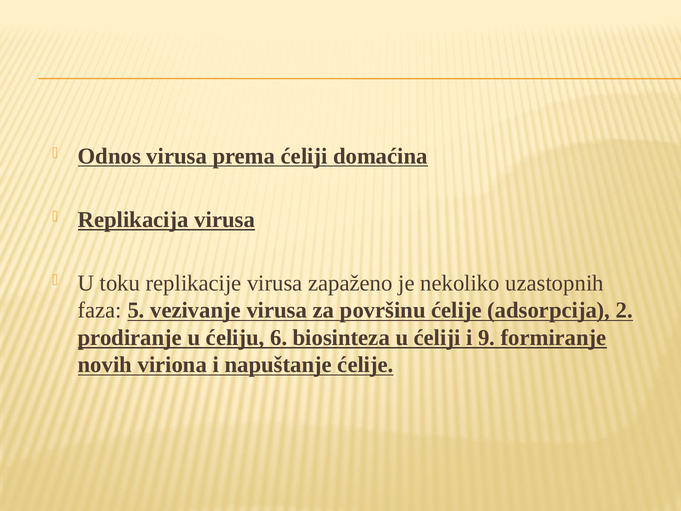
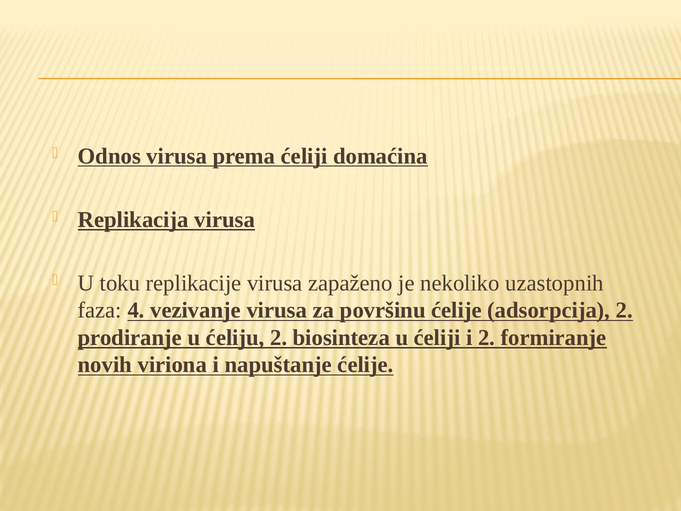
5: 5 -> 4 (136, 310)
ćeliju 6: 6 -> 2 (279, 338)
i 9: 9 -> 2 (487, 338)
